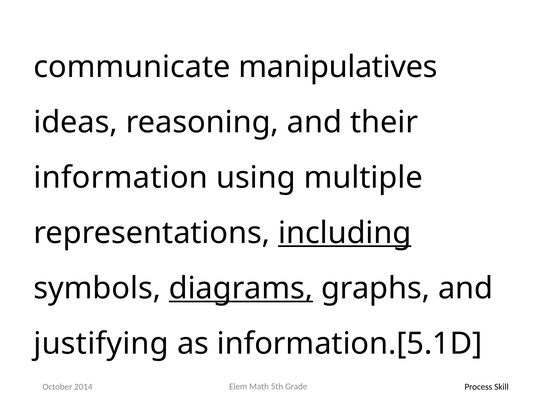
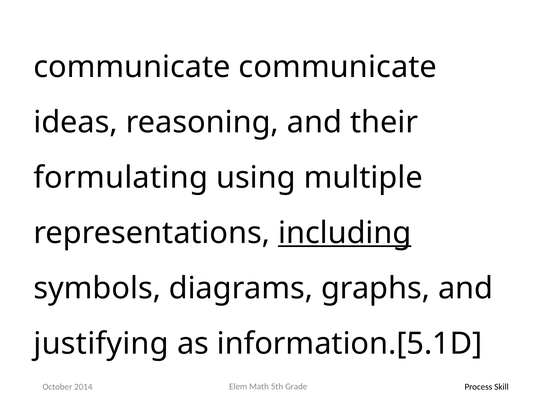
communicate manipulatives: manipulatives -> communicate (338, 67)
information: information -> formulating (121, 178)
diagrams underline: present -> none (241, 288)
